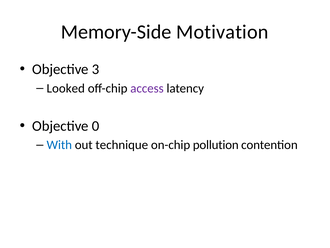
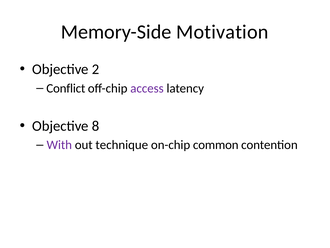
3: 3 -> 2 (96, 69)
Looked: Looked -> Conflict (66, 88)
0: 0 -> 8 (96, 126)
With colour: blue -> purple (59, 145)
pollution: pollution -> common (216, 145)
